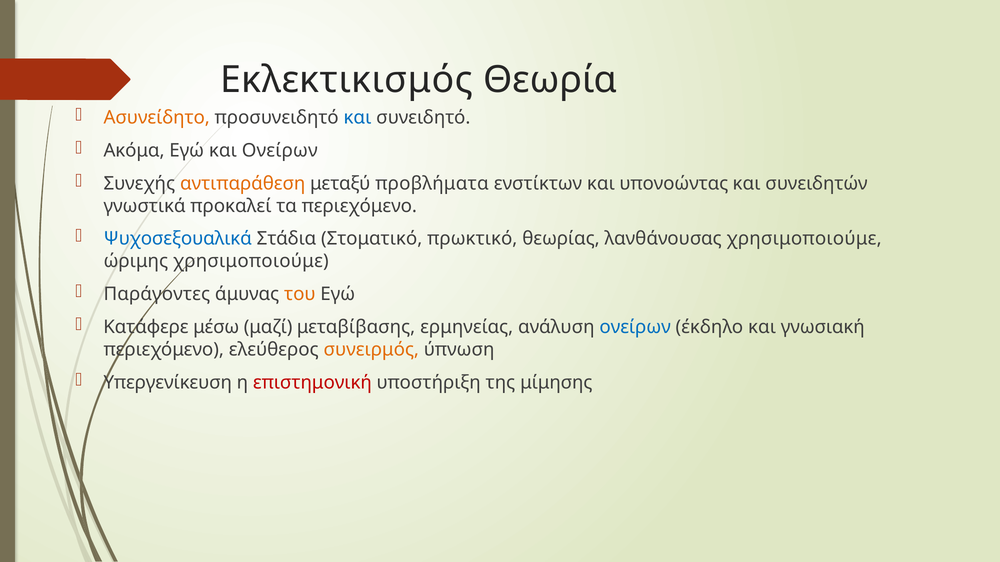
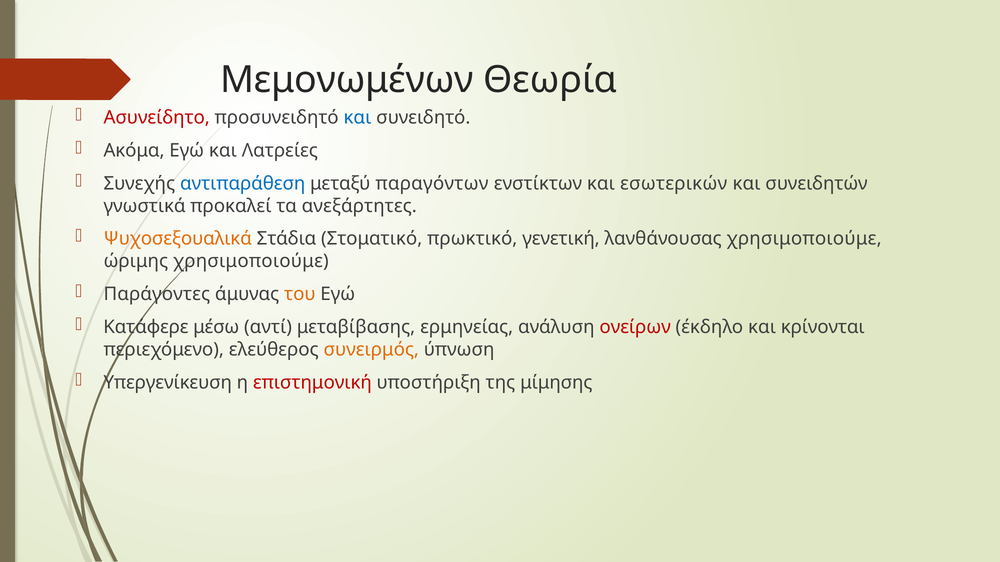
Εκλεκτικισμός: Εκλεκτικισμός -> Μεμονωμένων (347, 80)
Ασυνείδητο colour: orange -> red (157, 118)
και Ονείρων: Ονείρων -> Λατρείες (280, 151)
αντιπαράθεση colour: orange -> blue (243, 184)
προβλήματα: προβλήματα -> παραγόντων (432, 184)
υπονοώντας: υπονοώντας -> εσωτερικών (674, 184)
τα περιεχόμενο: περιεχόμενο -> ανεξάρτητες (359, 206)
Ψυχοσεξουαλικά colour: blue -> orange (178, 239)
θεωρίας: θεωρίας -> γενετική (561, 239)
μαζί: μαζί -> αντί (268, 327)
ονείρων colour: blue -> red (635, 327)
γνωσιακή: γνωσιακή -> κρίνονται (823, 327)
